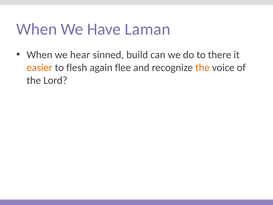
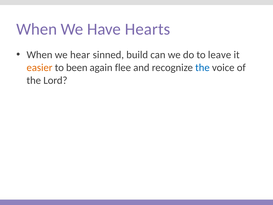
Laman: Laman -> Hearts (148, 29)
there: there -> leave (220, 55)
flesh: flesh -> been (77, 67)
the colour: orange -> blue (202, 67)
